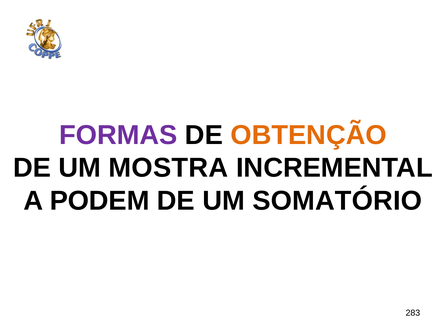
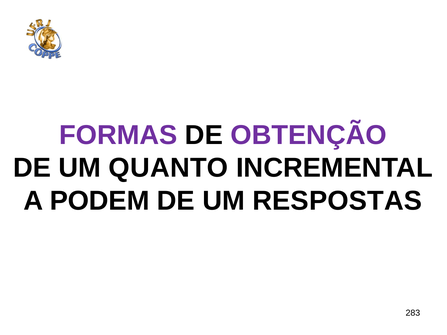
OBTENÇÃO colour: orange -> purple (309, 135)
MOSTRA: MOSTRA -> QUANTO (168, 168)
SOMATÓRIO: SOMATÓRIO -> RESPOSTAS (337, 201)
